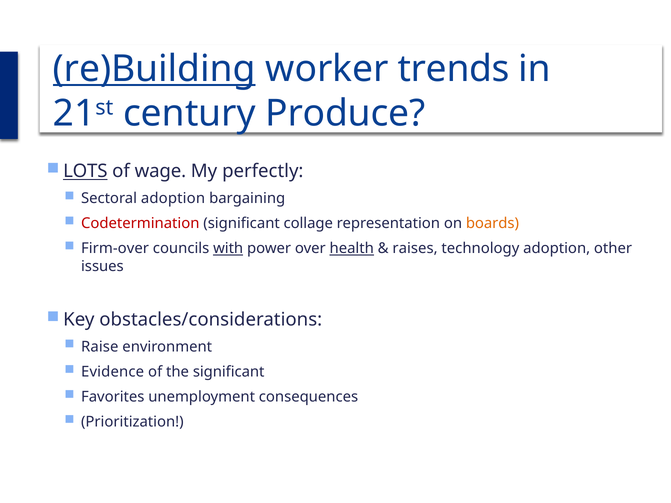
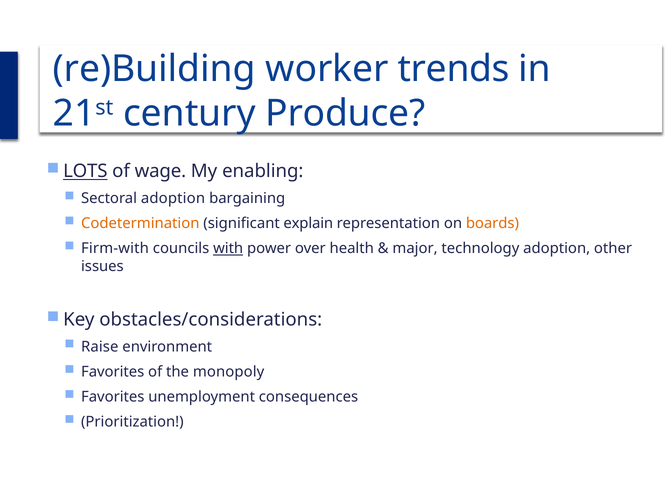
re)Building underline: present -> none (154, 69)
perfectly: perfectly -> enabling (263, 171)
Codetermination colour: red -> orange (140, 224)
collage: collage -> explain (308, 224)
Firm-over: Firm-over -> Firm-with (115, 249)
health underline: present -> none (352, 249)
raises: raises -> major (415, 249)
Evidence: Evidence -> Favorites (113, 372)
the significant: significant -> monopoly (229, 372)
